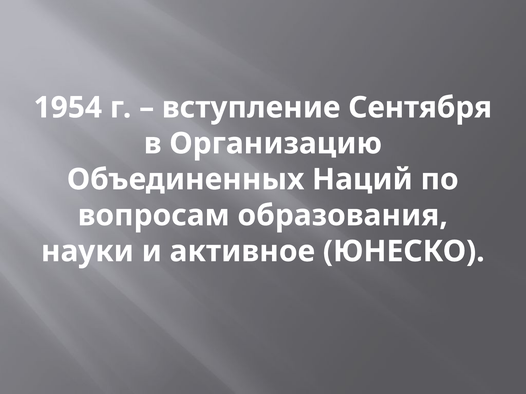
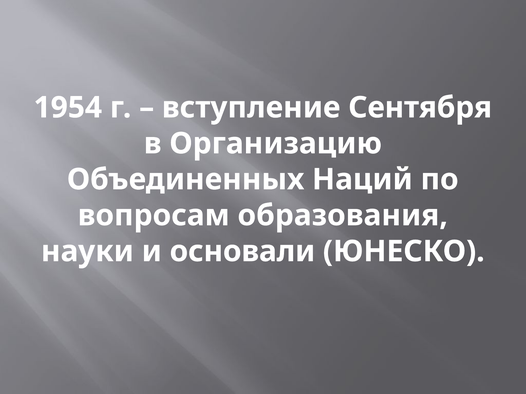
активное: активное -> основали (242, 252)
